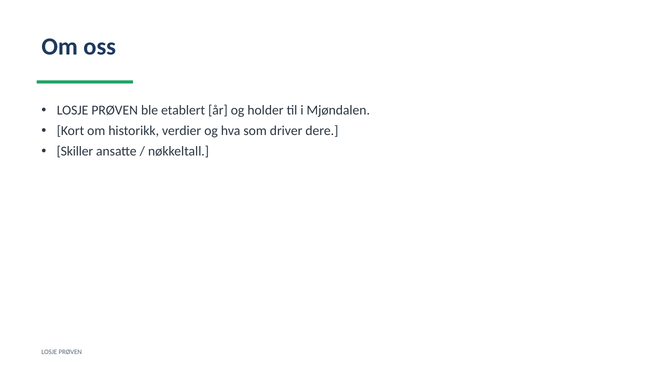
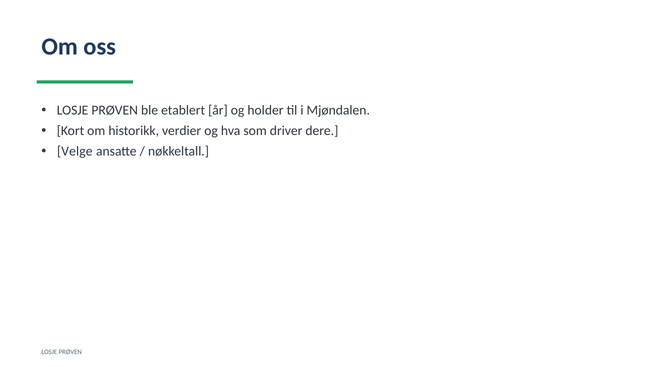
Skiller: Skiller -> Velge (75, 151)
